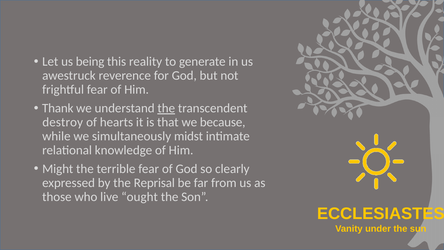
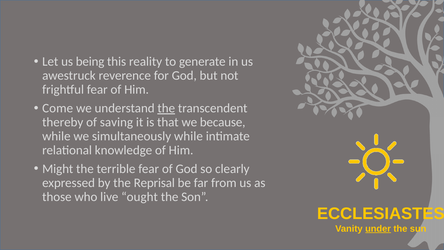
Thank: Thank -> Come (58, 108)
destroy: destroy -> thereby (63, 122)
hearts: hearts -> saving (116, 122)
simultaneously midst: midst -> while (188, 136)
under underline: none -> present (378, 228)
